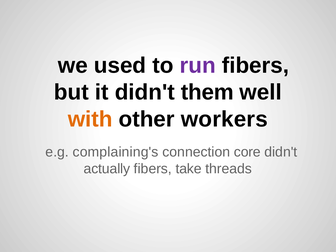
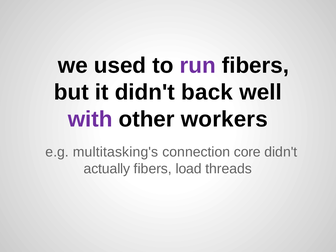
them: them -> back (207, 92)
with colour: orange -> purple (90, 119)
complaining's: complaining's -> multitasking's (116, 152)
take: take -> load (189, 169)
